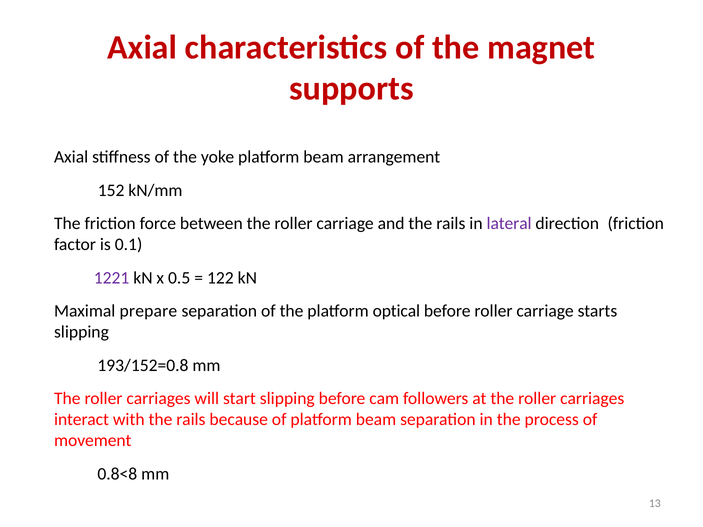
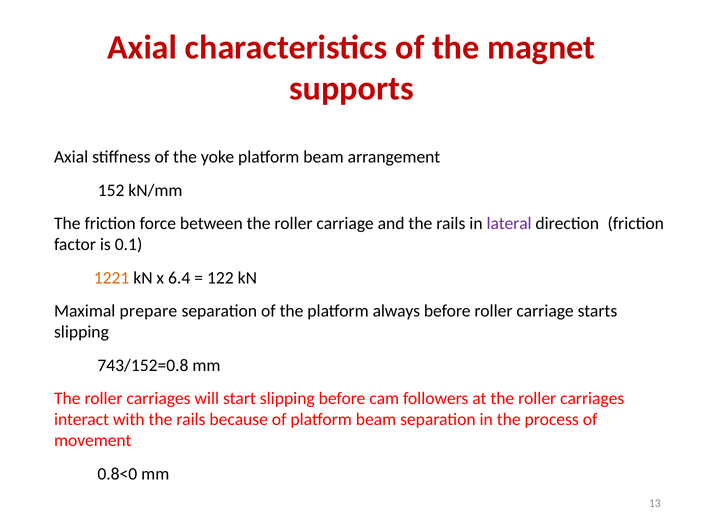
1221 colour: purple -> orange (112, 278)
0.5: 0.5 -> 6.4 (179, 278)
optical: optical -> always (396, 311)
193/152=0.8: 193/152=0.8 -> 743/152=0.8 (143, 365)
0.8<8: 0.8<8 -> 0.8<0 (117, 474)
